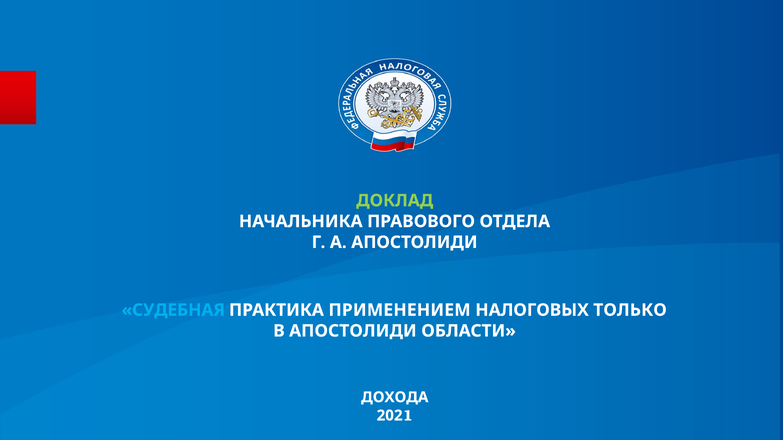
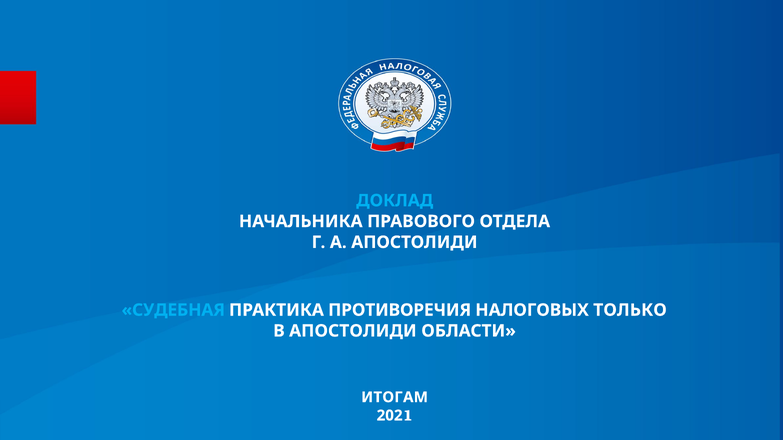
ДОКЛАД colour: light green -> light blue (395, 201)
ПРИМЕНЕНИЕМ: ПРИМЕНЕНИЕМ -> ПРОТИВОРЕЧИЯ (400, 310)
ДОХОДА: ДОХОДА -> ИТОГАМ (395, 398)
